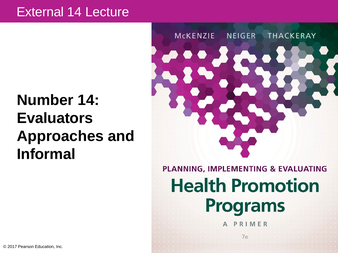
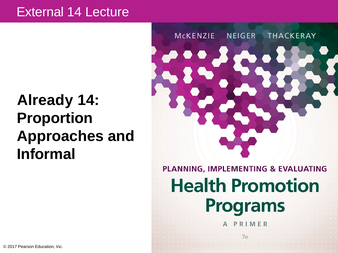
Number: Number -> Already (45, 100)
Evaluators: Evaluators -> Proportion (55, 118)
